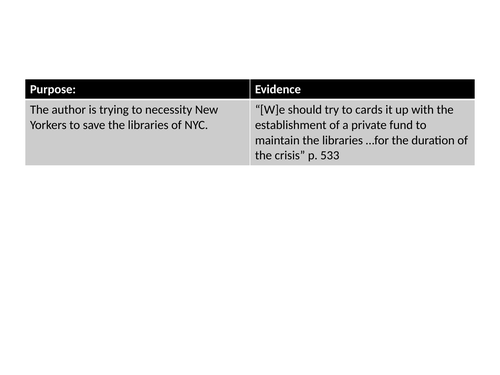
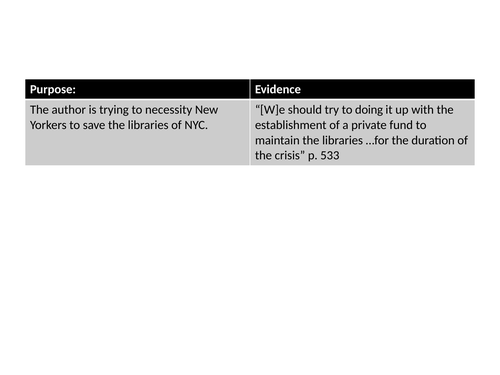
cards: cards -> doing (369, 110)
